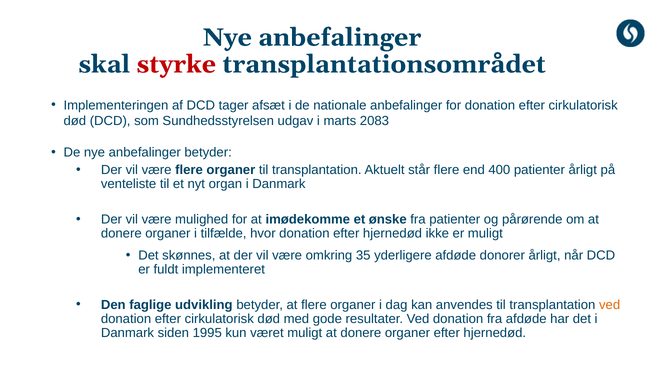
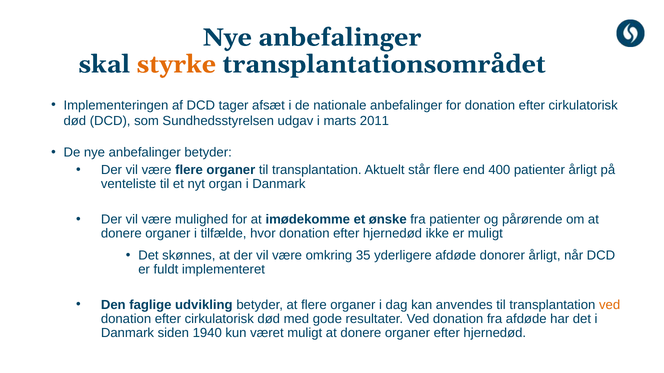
styrke colour: red -> orange (176, 64)
2083: 2083 -> 2011 (374, 121)
1995: 1995 -> 1940 (207, 333)
